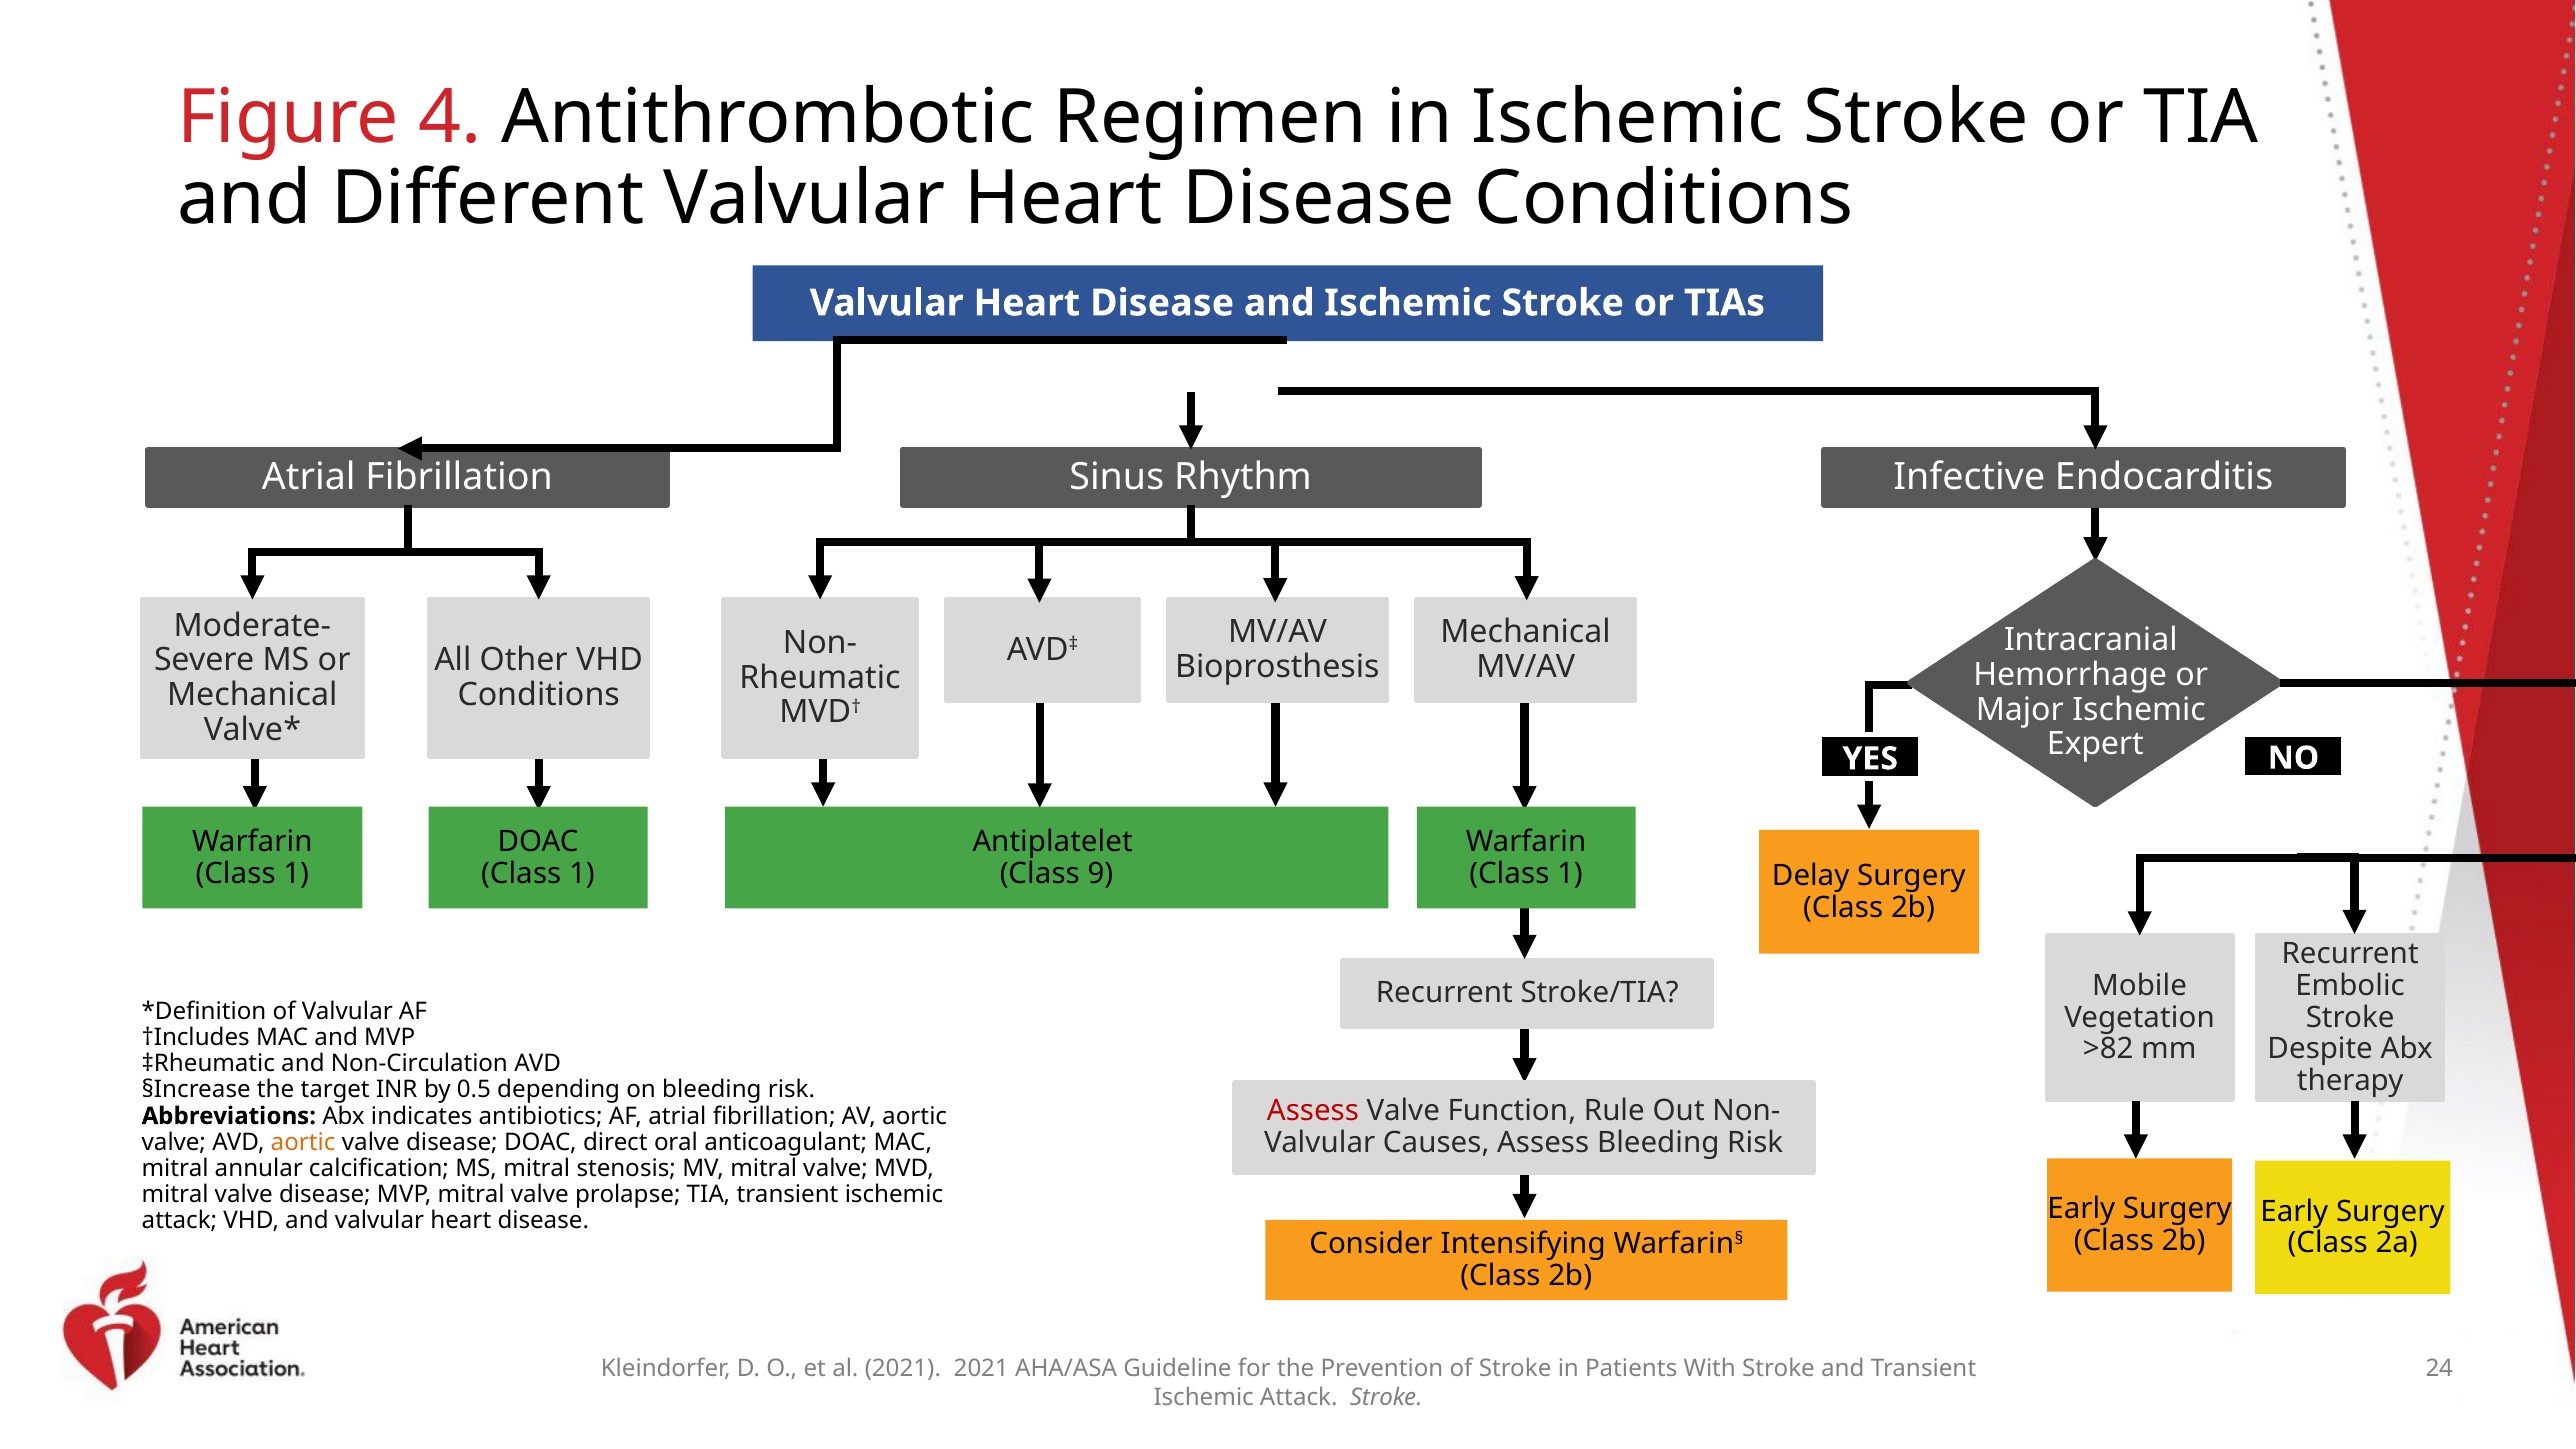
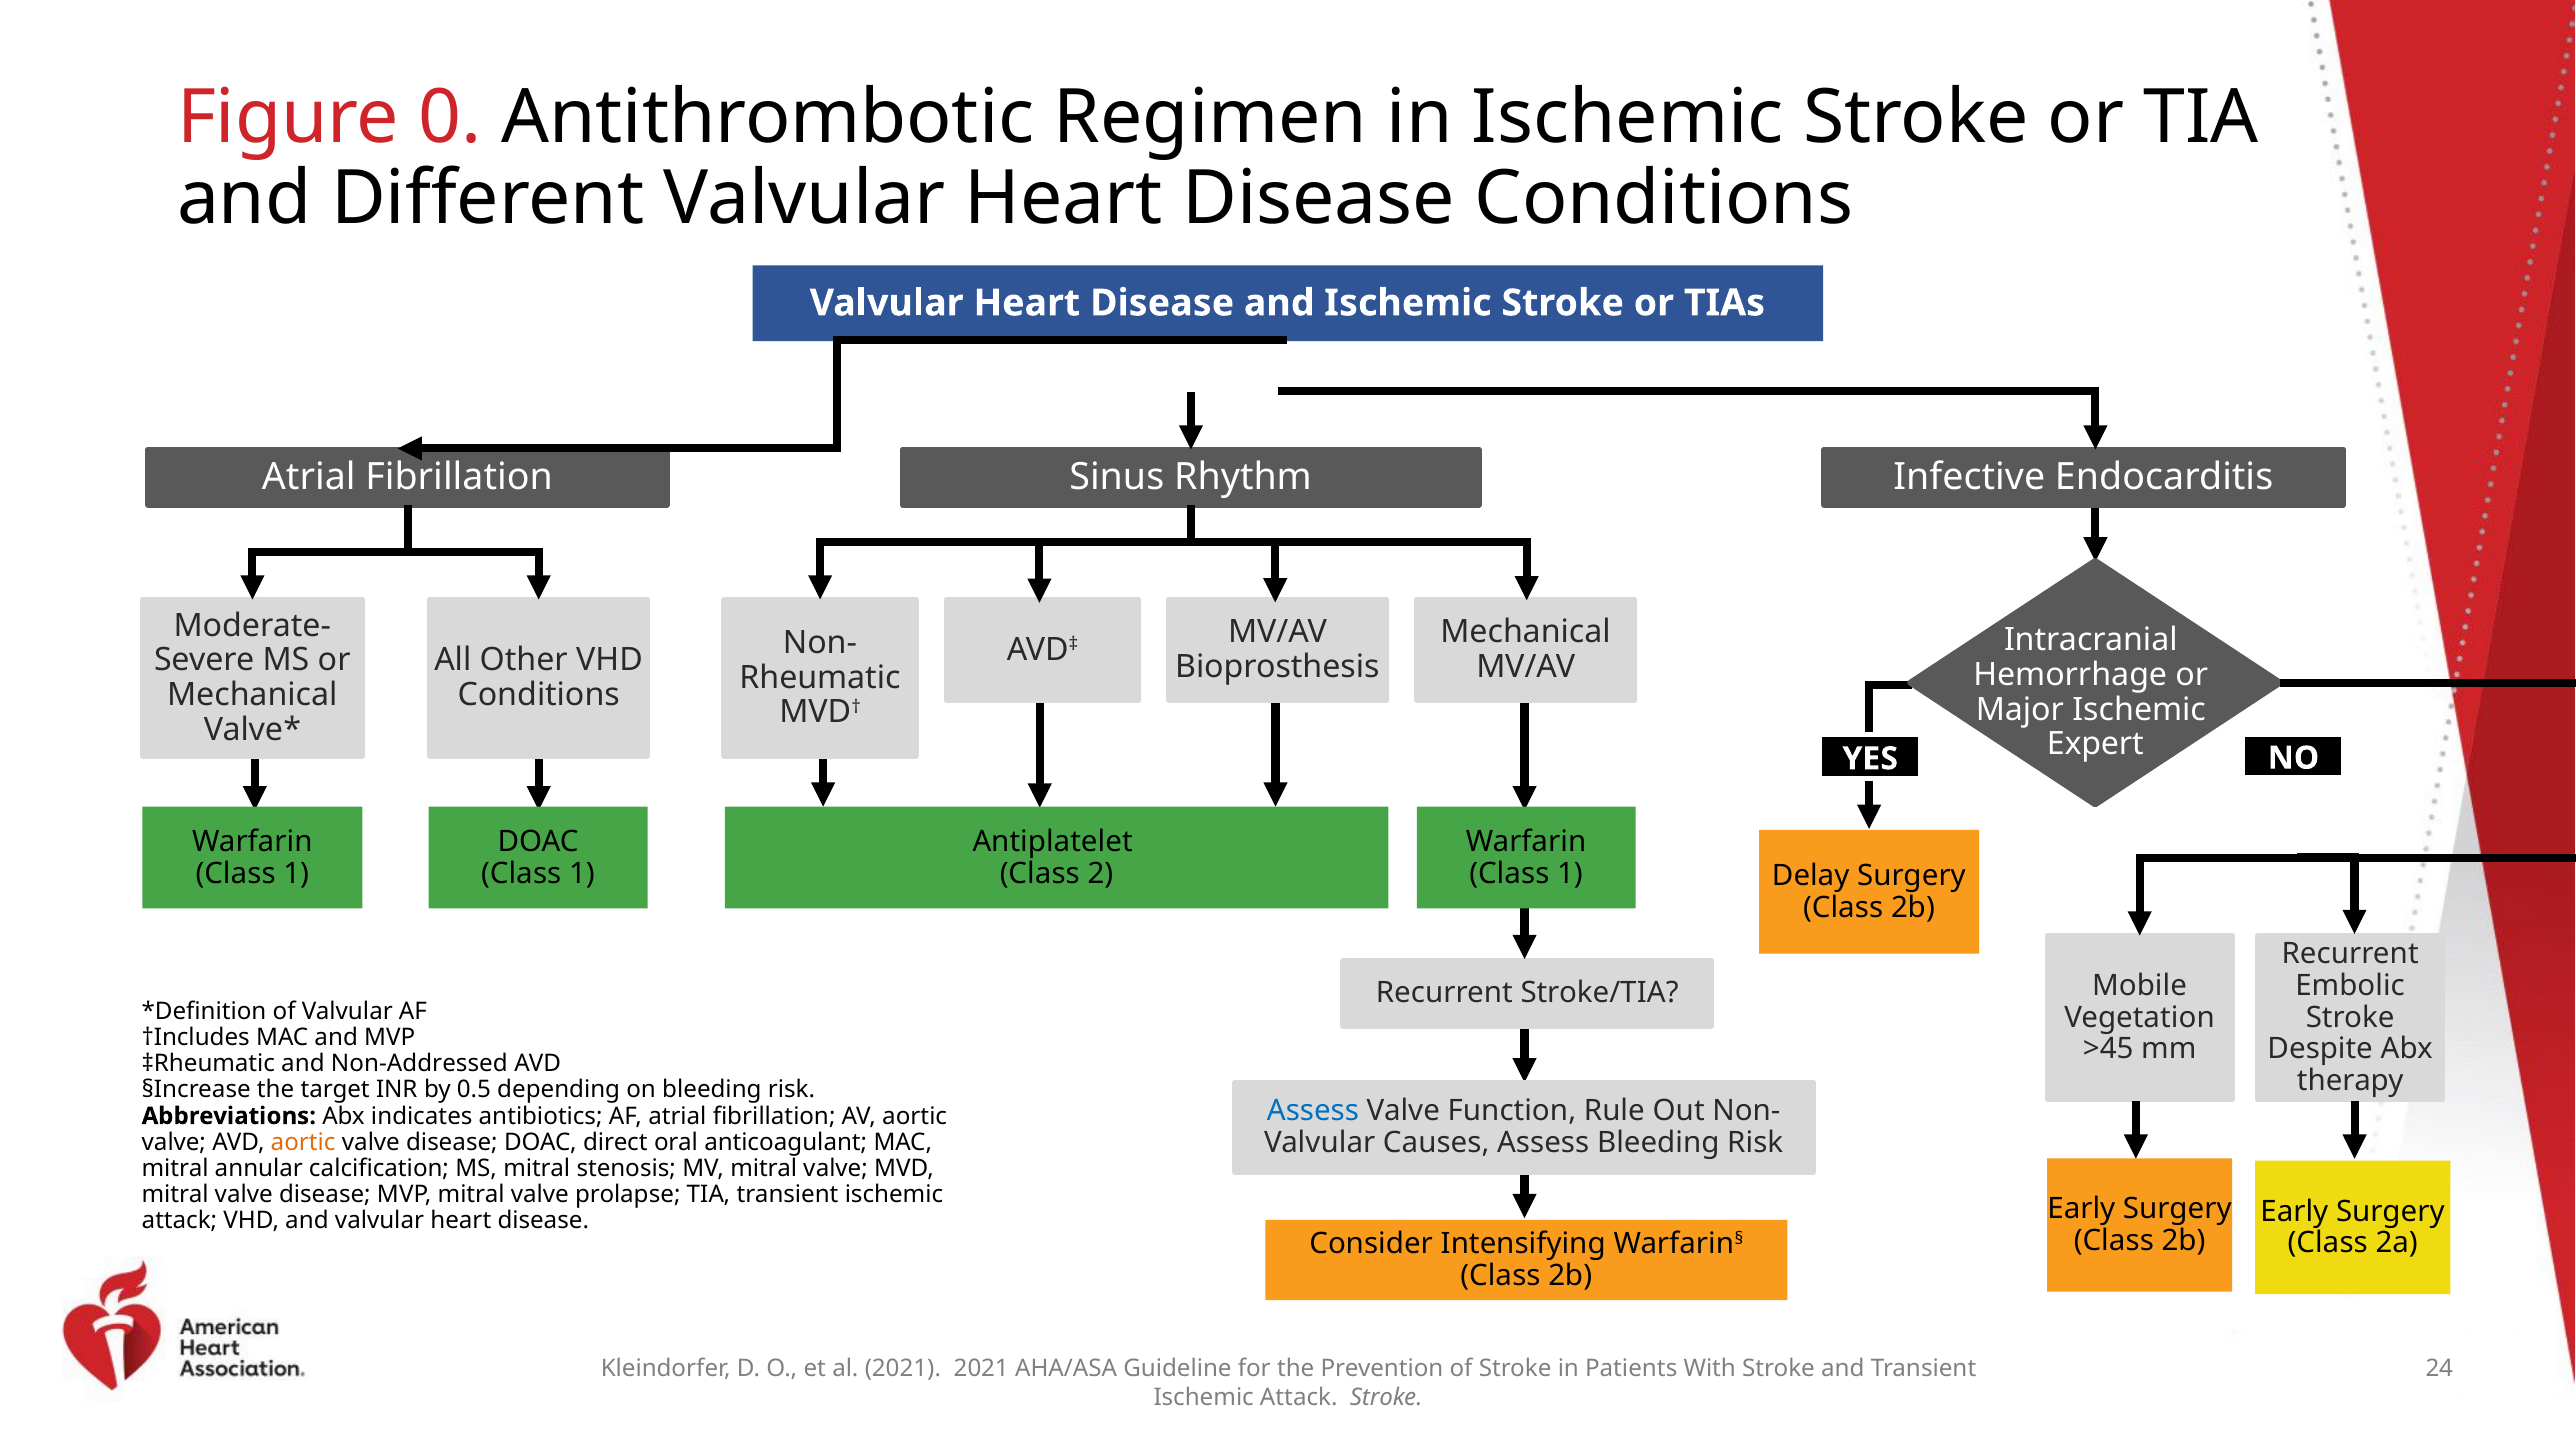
4: 4 -> 0 (450, 118)
9: 9 -> 2 (1100, 873)
>82: >82 -> >45 (2108, 1049)
Non-Circulation: Non-Circulation -> Non-Addressed (419, 1064)
Assess colour: red -> blue (1313, 1111)
